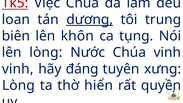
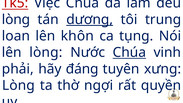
loan: loan -> lòng (16, 19)
biên: biên -> loan (16, 36)
Chúa underline: none -> present (129, 52)
vinh: vinh -> phải (18, 69)
hiển: hiển -> ngợi (99, 85)
